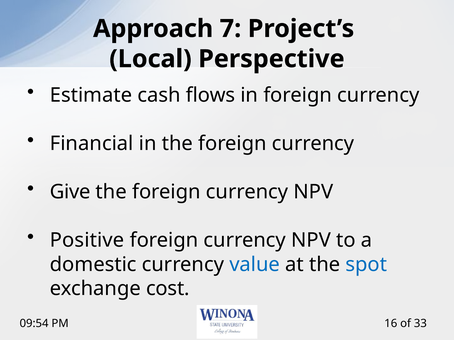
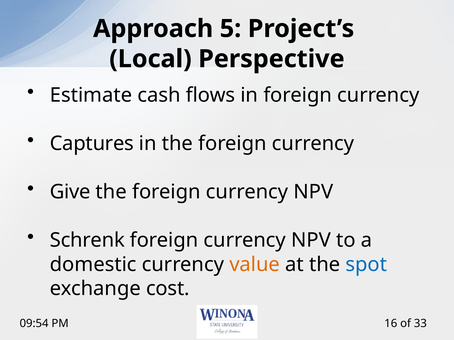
7: 7 -> 5 (230, 29)
Financial: Financial -> Captures (92, 144)
Positive: Positive -> Schrenk (87, 241)
value colour: blue -> orange (255, 265)
